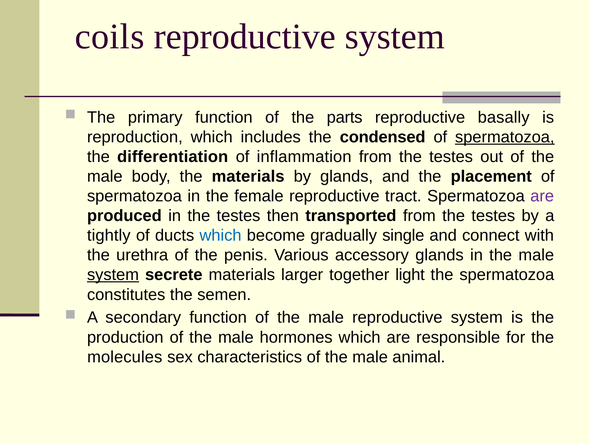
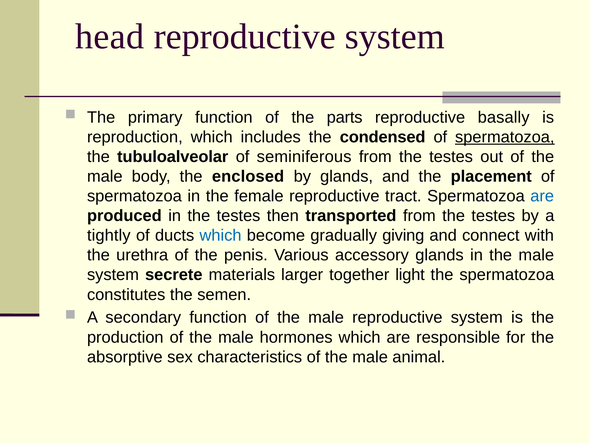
coils: coils -> head (110, 37)
differentiation: differentiation -> tubuloalveolar (173, 157)
inflammation: inflammation -> seminiferous (304, 157)
the materials: materials -> enclosed (248, 176)
are colour: purple -> blue (542, 196)
single: single -> giving (403, 235)
system underline: present -> none (113, 275)
molecules: molecules -> absorptive (125, 357)
